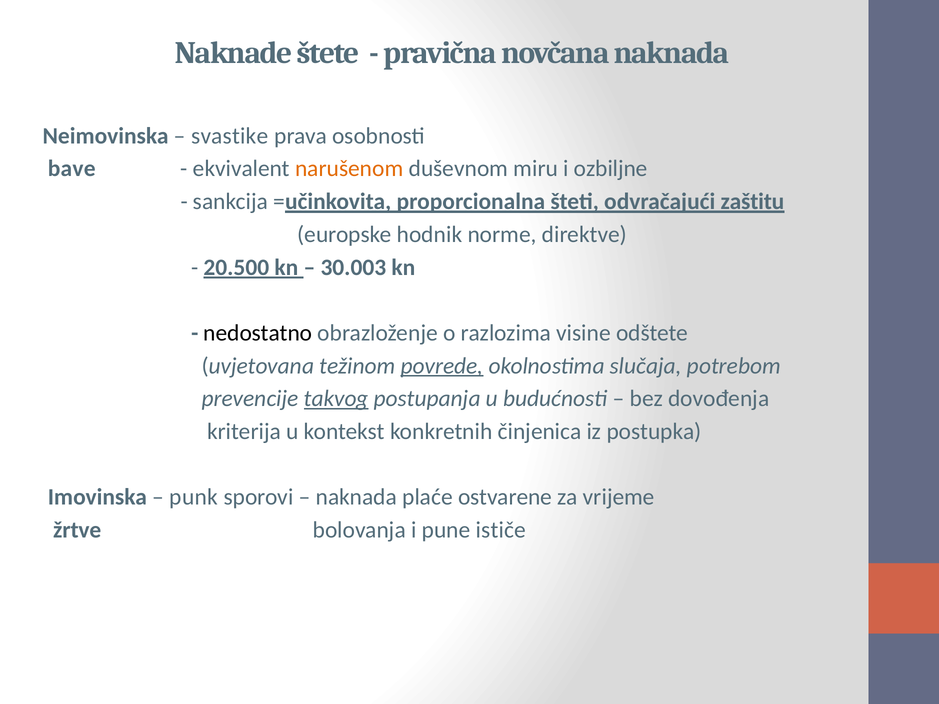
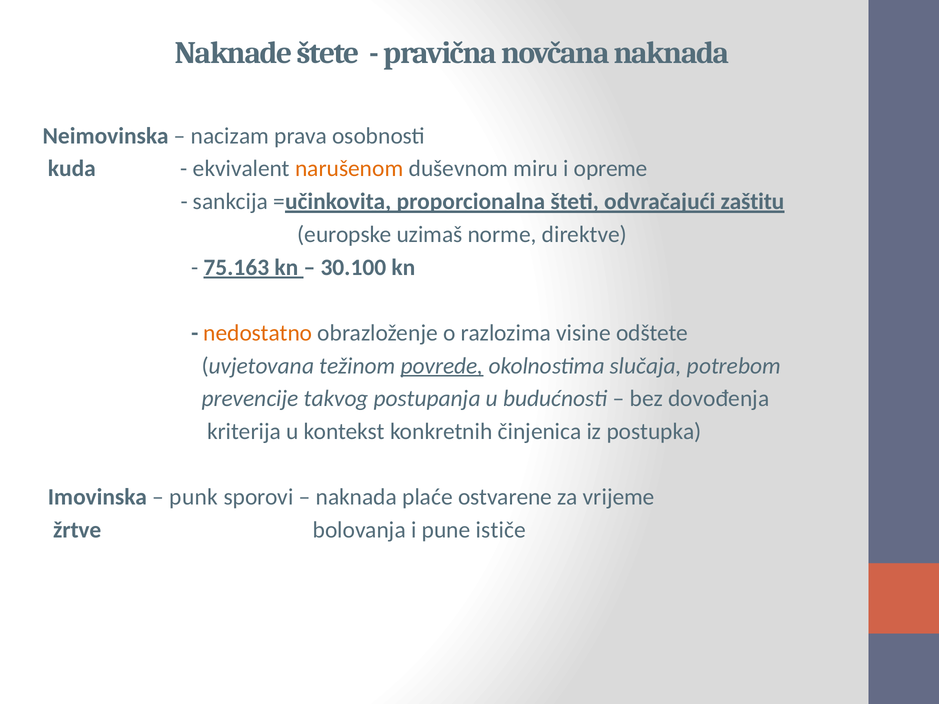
svastike: svastike -> nacizam (230, 136)
bave: bave -> kuda (72, 169)
ozbiljne: ozbiljne -> opreme (611, 169)
hodnik: hodnik -> uzimaš (430, 235)
20.500: 20.500 -> 75.163 (236, 267)
30.003: 30.003 -> 30.100 (353, 267)
nedostatno colour: black -> orange (258, 333)
takvog underline: present -> none (336, 399)
